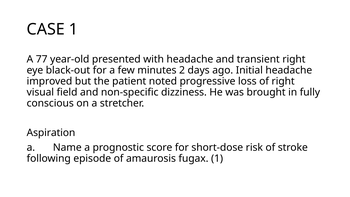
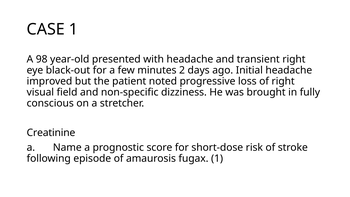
77: 77 -> 98 (42, 59)
Aspiration: Aspiration -> Creatinine (51, 133)
